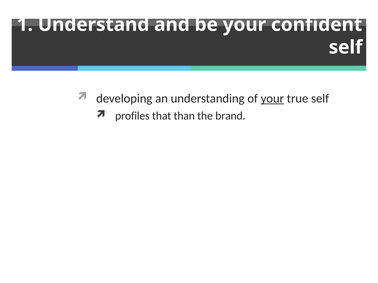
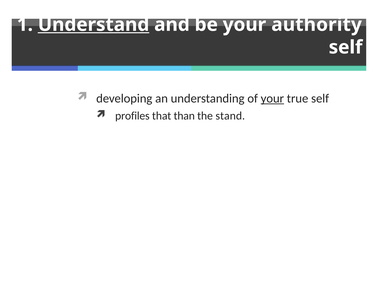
Understand underline: none -> present (94, 25)
confident: confident -> authority (317, 25)
brand: brand -> stand (230, 116)
